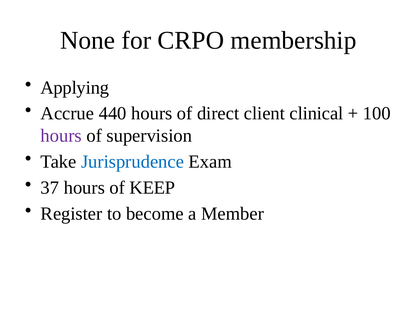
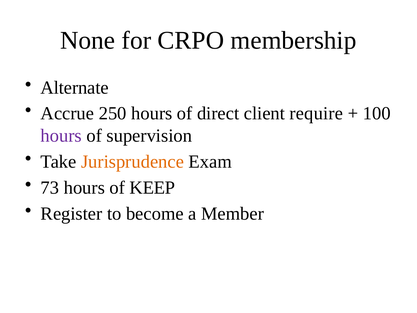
Applying: Applying -> Alternate (75, 87)
440: 440 -> 250 (113, 113)
clinical: clinical -> require (316, 113)
Jurisprudence colour: blue -> orange (132, 162)
37: 37 -> 73 (50, 188)
